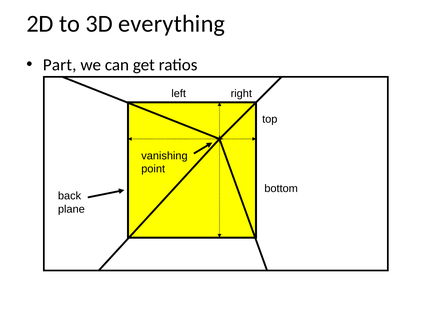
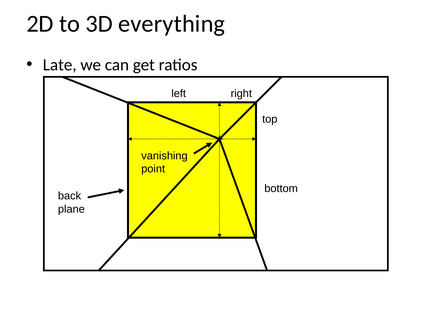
Part: Part -> Late (60, 65)
